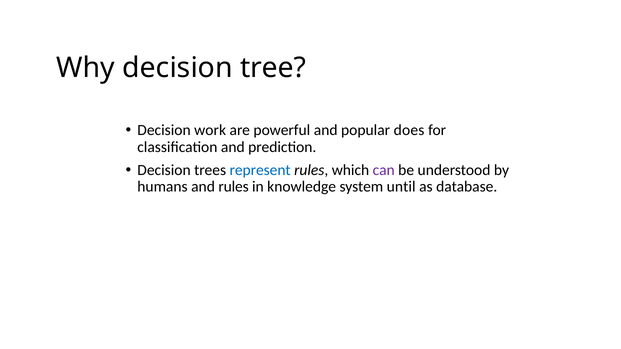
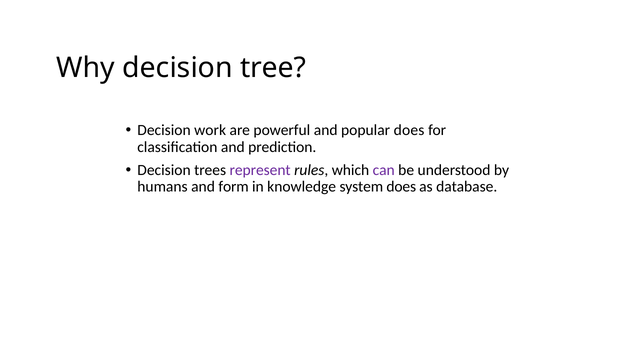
represent colour: blue -> purple (260, 170)
and rules: rules -> form (234, 187)
system until: until -> does (401, 187)
